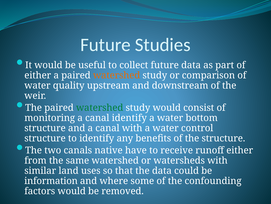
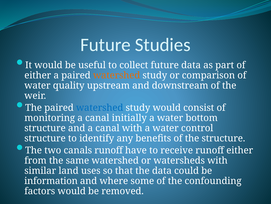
watershed colour: green -> blue (100, 107)
canal identify: identify -> initially (129, 118)
canals native: native -> runoff (109, 150)
